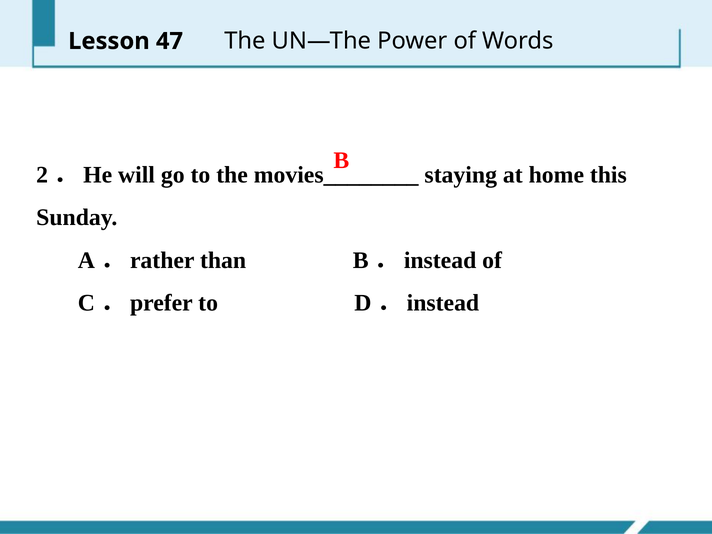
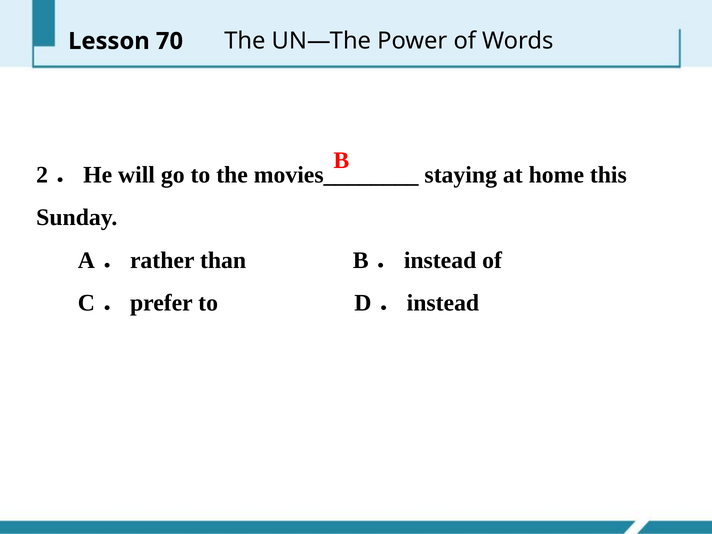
47: 47 -> 70 (169, 41)
